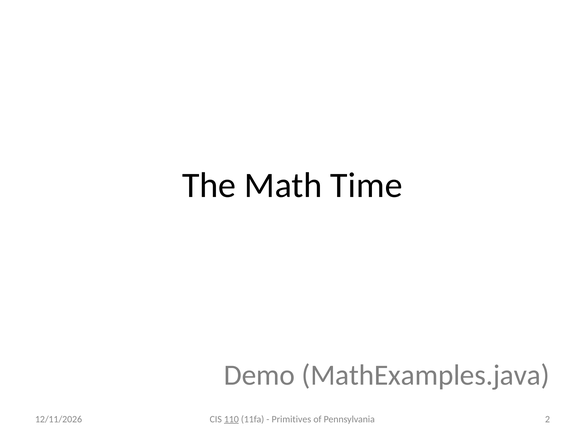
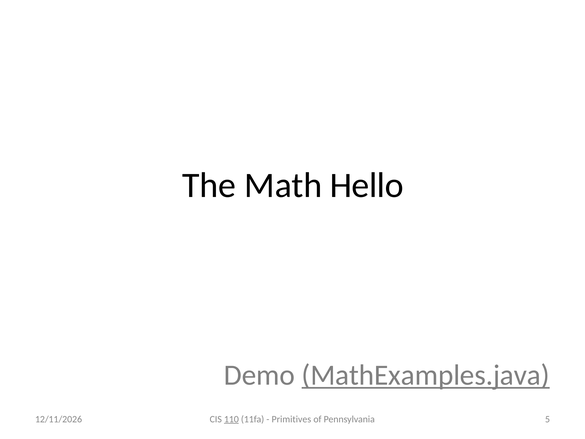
Time: Time -> Hello (367, 185)
MathExamples.java underline: none -> present (426, 375)
2: 2 -> 5 (547, 419)
